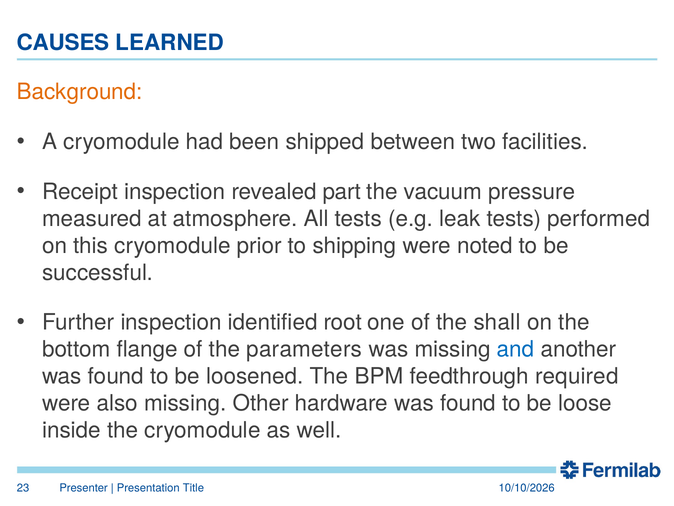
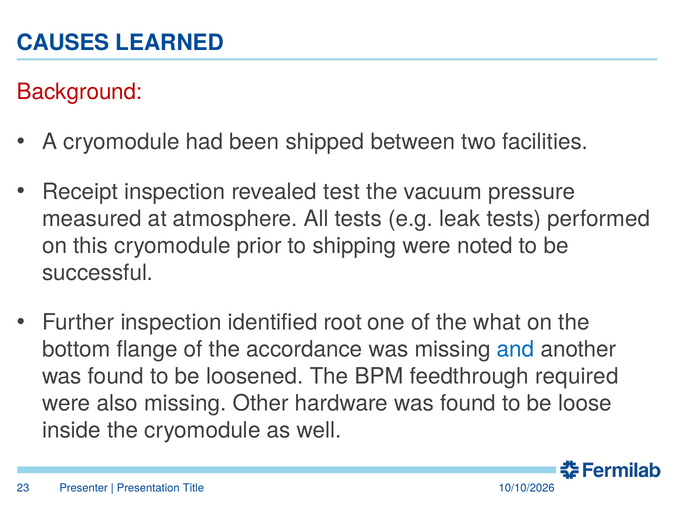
Background colour: orange -> red (80, 92)
part: part -> test (342, 192)
shall: shall -> what (497, 322)
parameters: parameters -> accordance (304, 349)
